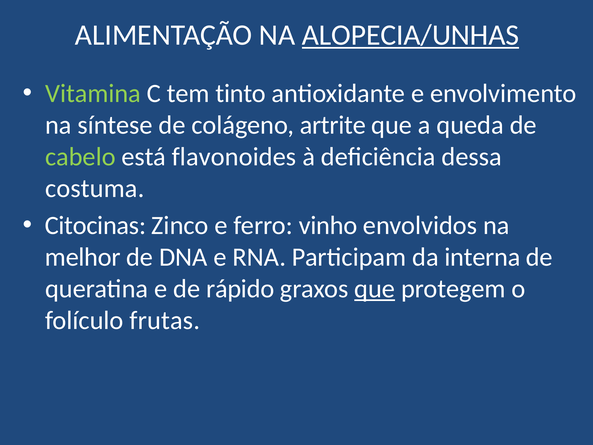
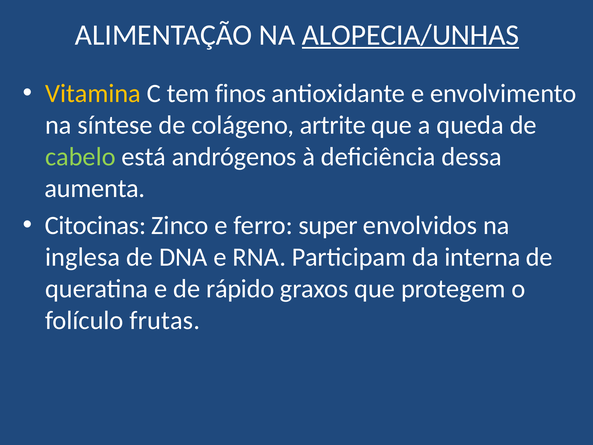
Vitamina colour: light green -> yellow (93, 94)
tinto: tinto -> finos (241, 94)
flavonoides: flavonoides -> andrógenos (234, 157)
costuma: costuma -> aumenta (95, 188)
vinho: vinho -> super (328, 225)
melhor: melhor -> inglesa (83, 257)
que underline: present -> none (375, 289)
